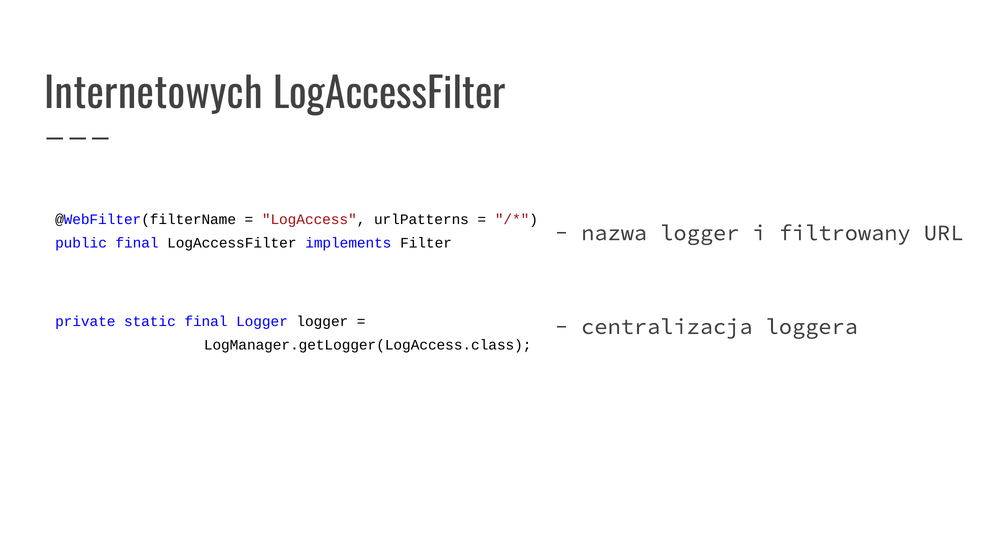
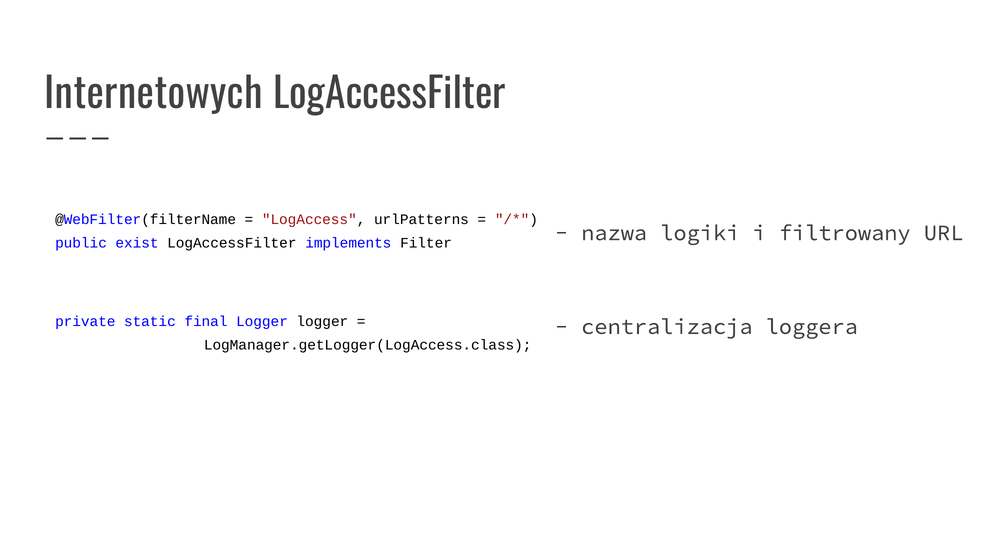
public final: final -> exist (137, 243)
nazwa logger: logger -> logiki (700, 233)
